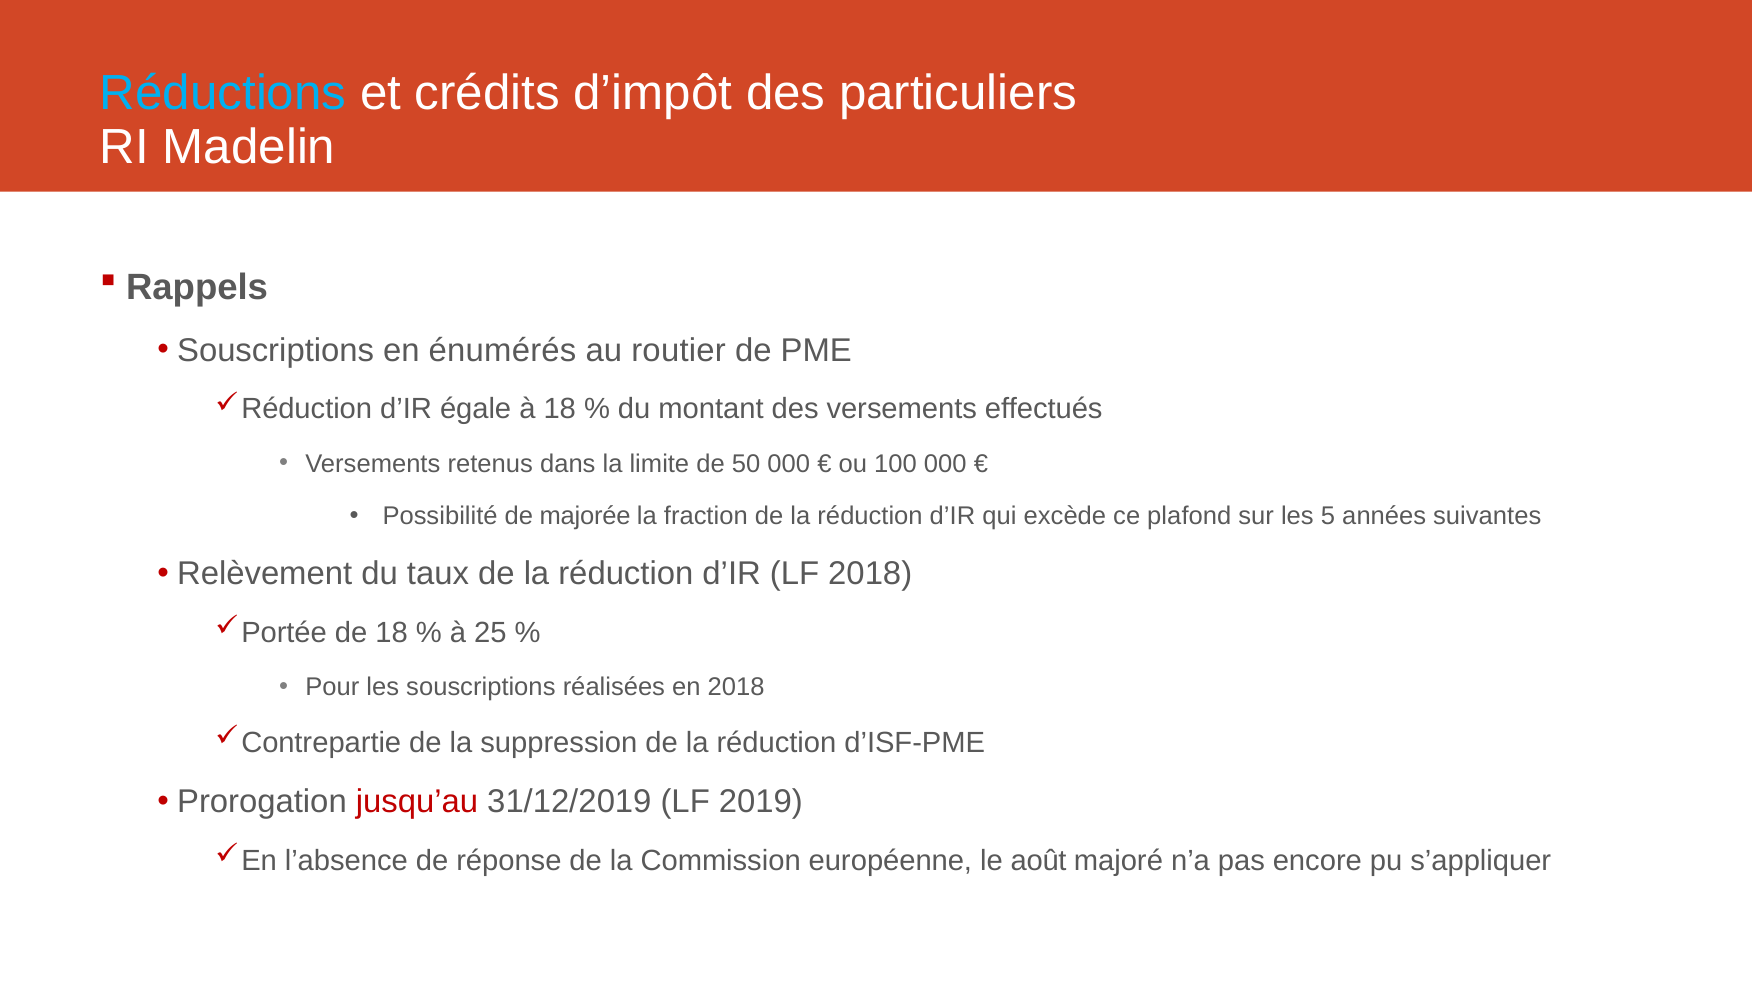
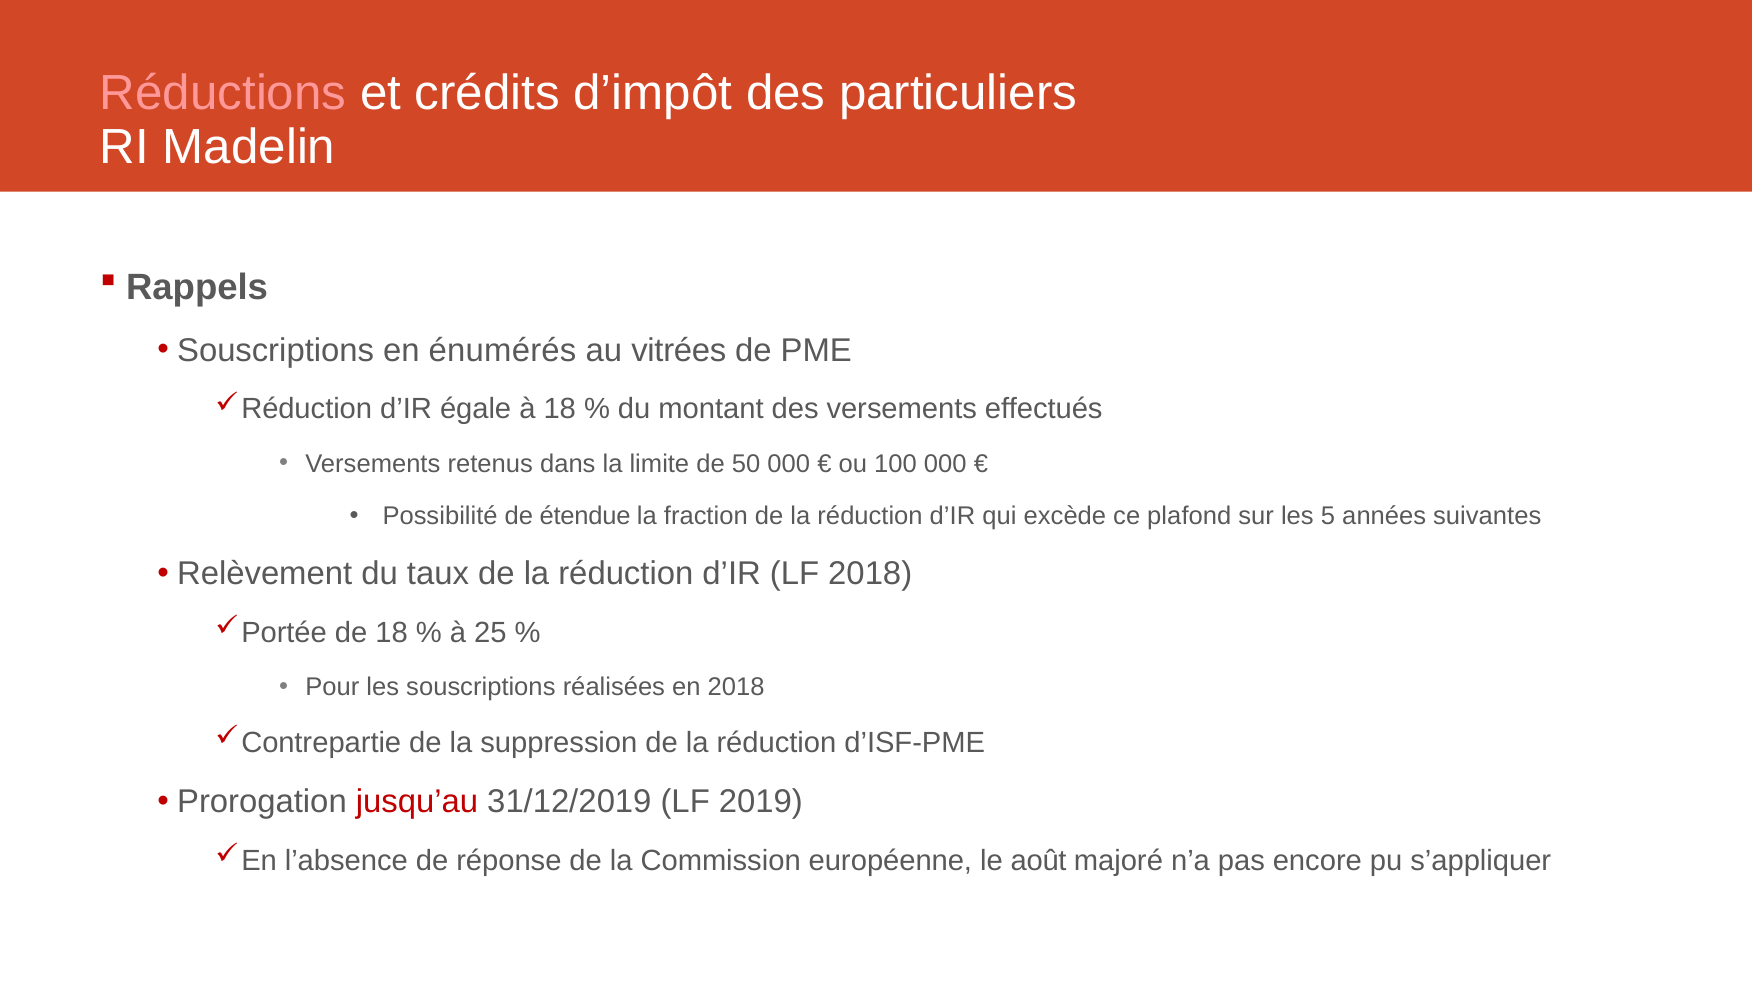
Réductions colour: light blue -> pink (223, 94)
routier: routier -> vitrées (679, 350)
majorée: majorée -> étendue (585, 516)
